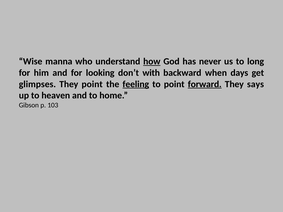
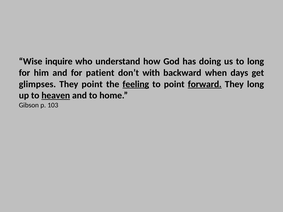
manna: manna -> inquire (59, 62)
how underline: present -> none (152, 62)
never: never -> doing (210, 62)
looking: looking -> patient (100, 73)
They says: says -> long (256, 84)
heaven underline: none -> present (56, 96)
